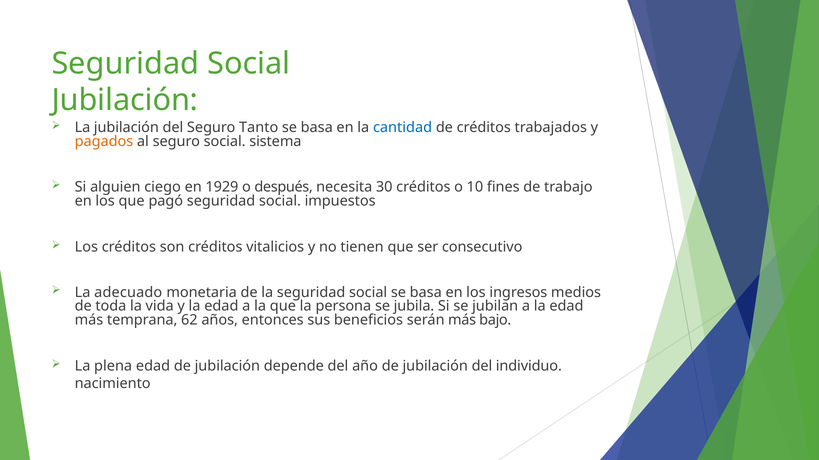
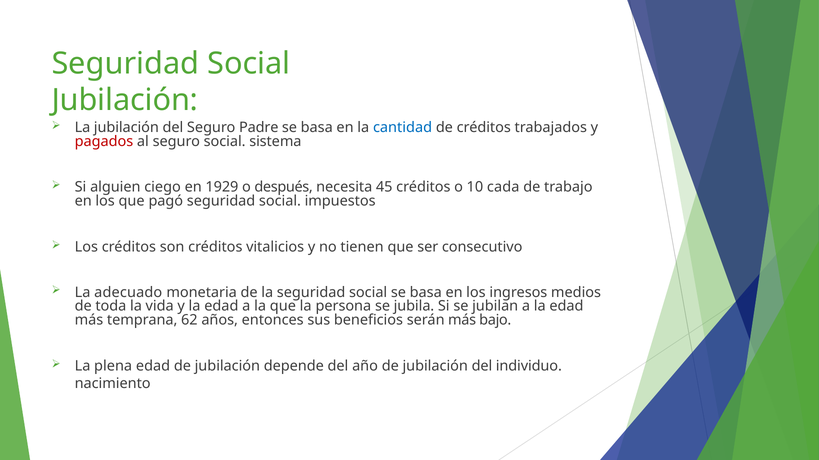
Tanto: Tanto -> Padre (259, 128)
pagados colour: orange -> red (104, 142)
30: 30 -> 45 (384, 187)
fines: fines -> cada (503, 187)
